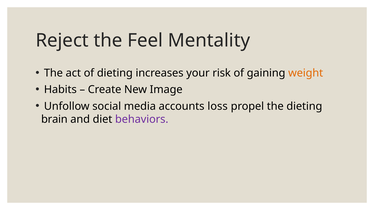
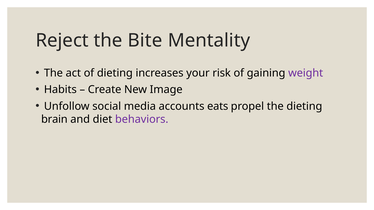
Feel: Feel -> Bite (145, 41)
weight colour: orange -> purple (306, 73)
loss: loss -> eats (218, 106)
